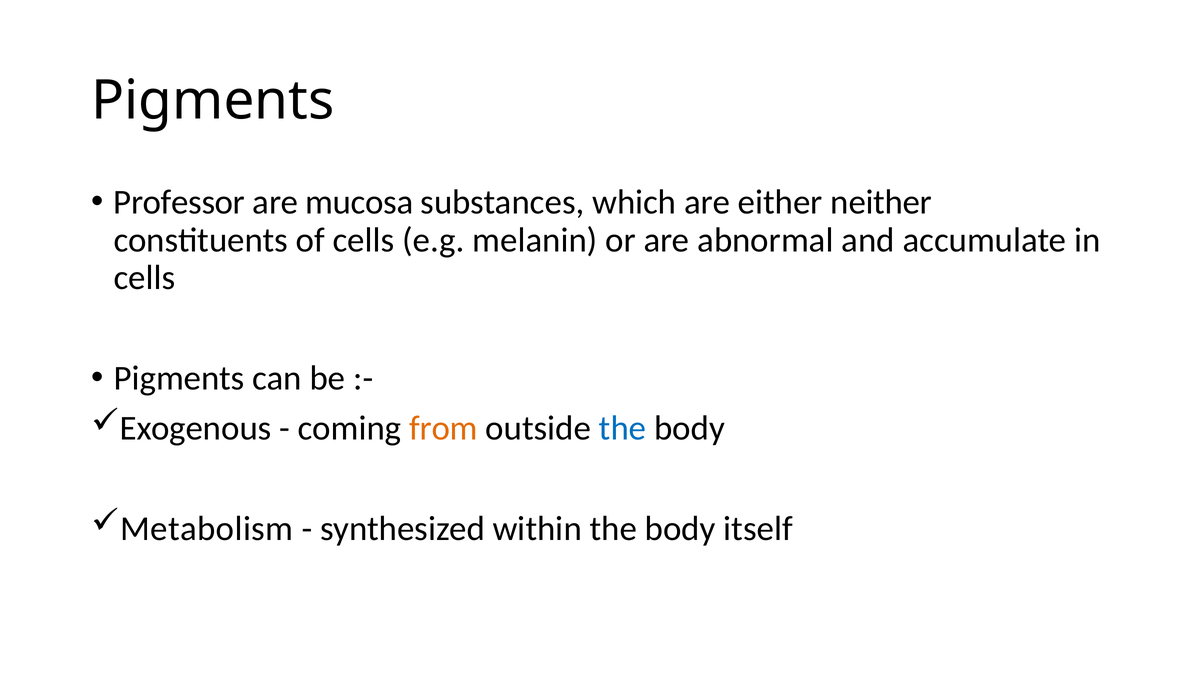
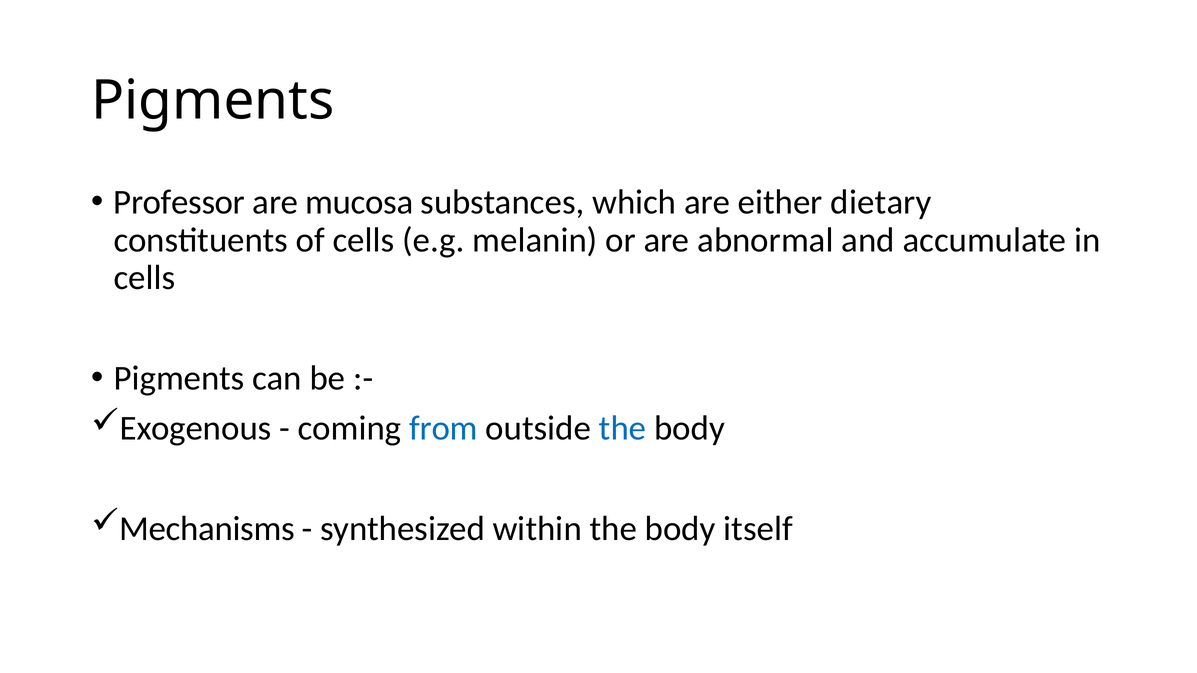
neither: neither -> dietary (881, 202)
from colour: orange -> blue (443, 428)
Metabolism: Metabolism -> Mechanisms (207, 529)
